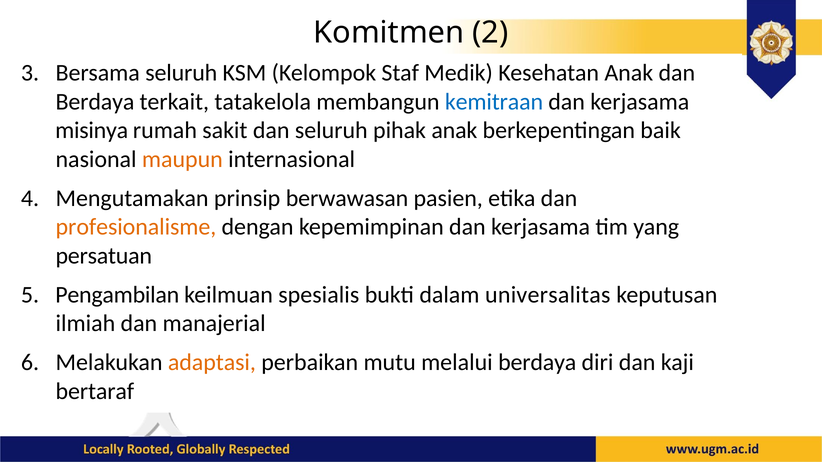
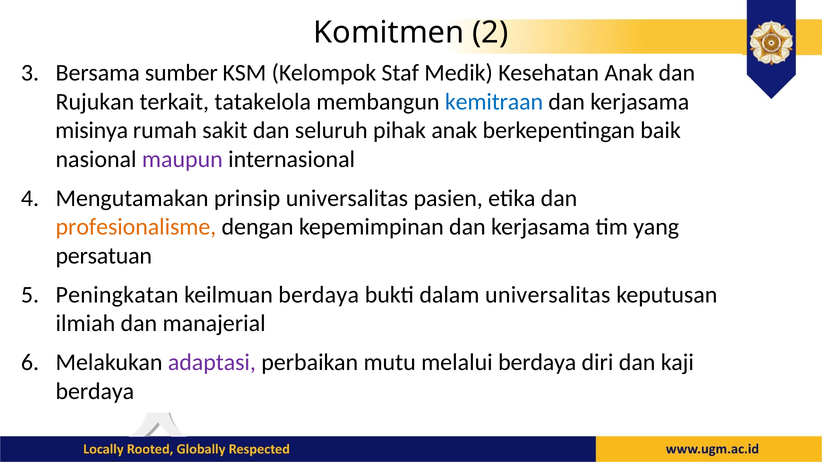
Bersama seluruh: seluruh -> sumber (181, 73)
Berdaya: Berdaya -> Rujukan (95, 102)
maupun colour: orange -> purple (182, 159)
prinsip berwawasan: berwawasan -> universalitas (347, 198)
Pengambilan: Pengambilan -> Peningkatan (117, 295)
keilmuan spesialis: spesialis -> berdaya (319, 295)
adaptasi colour: orange -> purple (212, 363)
bertaraf: bertaraf -> berdaya (95, 392)
